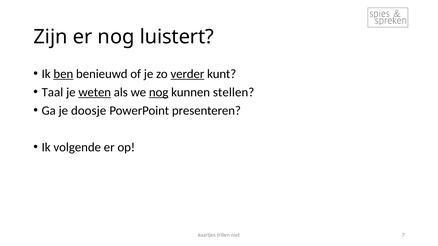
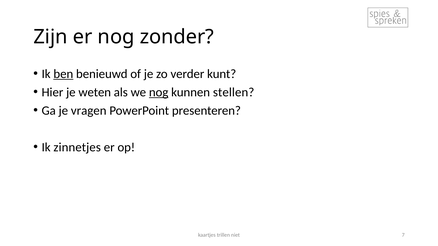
luistert: luistert -> zonder (177, 37)
verder underline: present -> none (187, 74)
Taal: Taal -> Hier (52, 92)
weten underline: present -> none (95, 92)
doosje: doosje -> vragen (89, 111)
volgende: volgende -> zinnetjes (77, 148)
